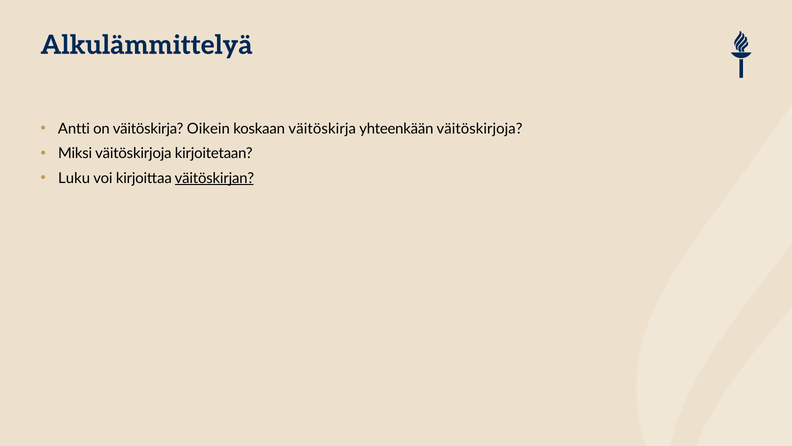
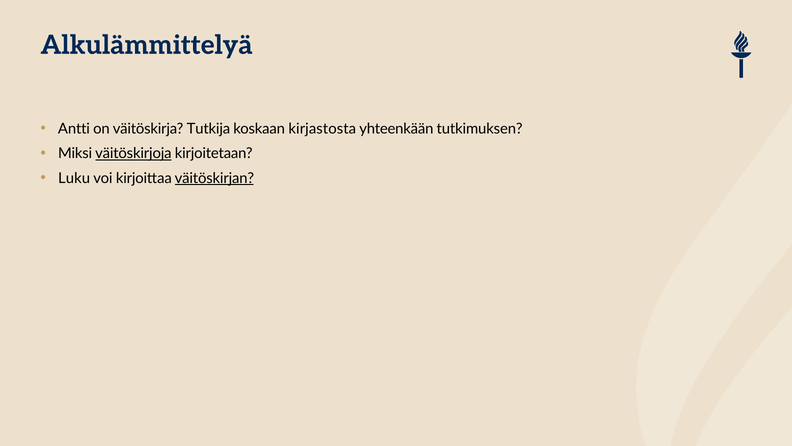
Oikein: Oikein -> Tutkija (208, 129)
koskaan väitöskirja: väitöskirja -> kirjastosta (322, 129)
yhteenkään väitöskirjoja: väitöskirjoja -> tutkimuksen (480, 129)
väitöskirjoja underline: none -> present (133, 153)
